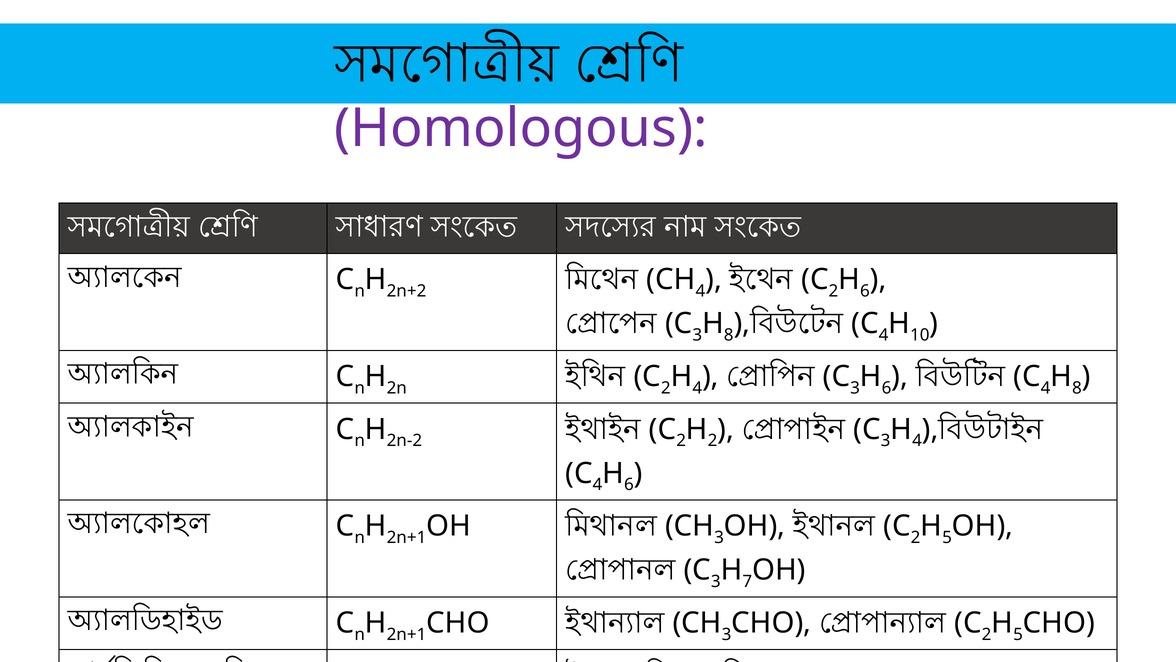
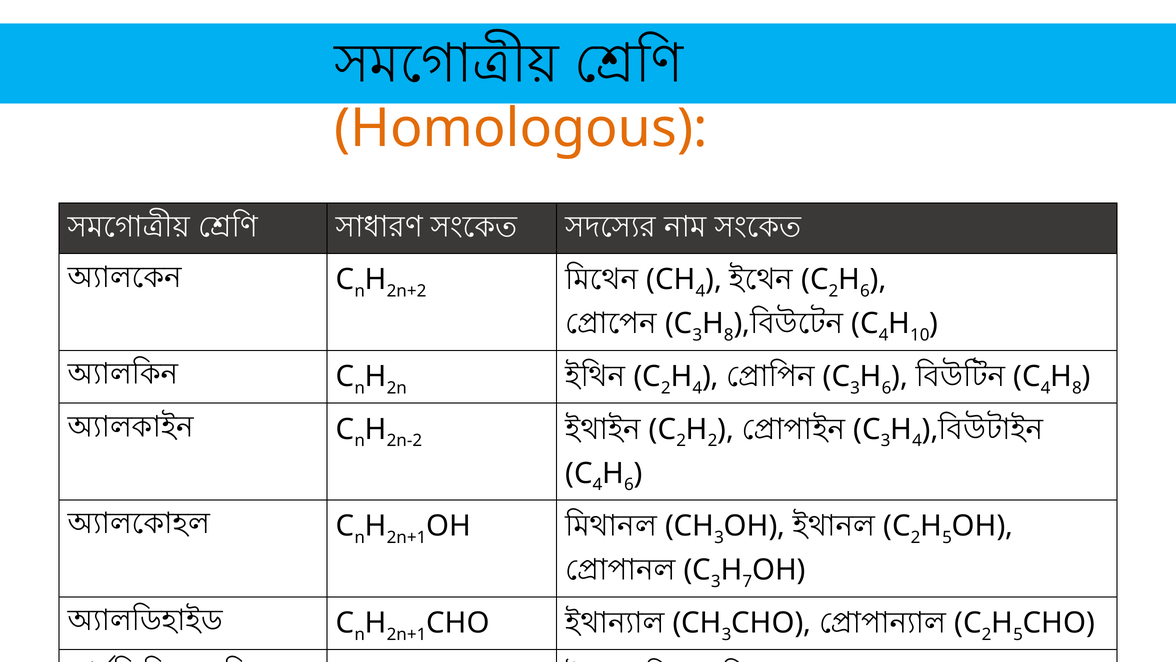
Homologous colour: purple -> orange (521, 129)
